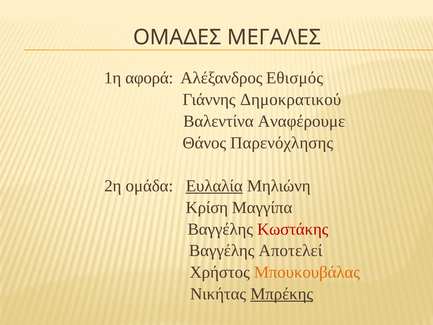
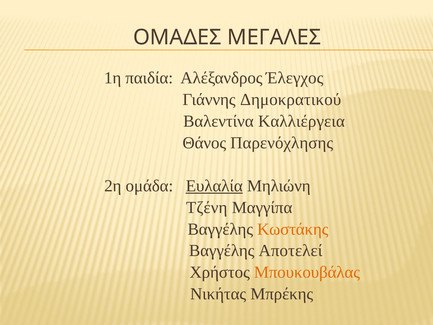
αφορά: αφορά -> παιδία (149, 78)
Εθισμός: Εθισμός -> Έλεγχος (295, 78)
Αναφέρουμε: Αναφέρουμε -> Καλλιέργεια (301, 121)
Κρίση: Κρίση -> Τζένη (207, 207)
Κωστάκης colour: red -> orange (293, 229)
Μπρέκης underline: present -> none (282, 294)
